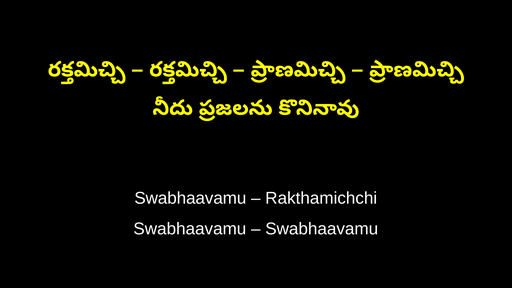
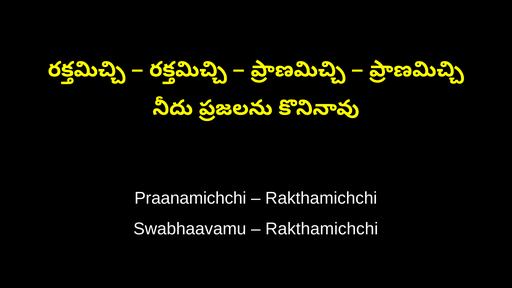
Swabhaavamu: Swabhaavamu -> Praanamichchi (190, 198)
Swabhaavamu: Swabhaavamu -> Rakthamichchi (322, 229)
